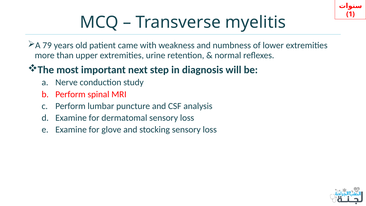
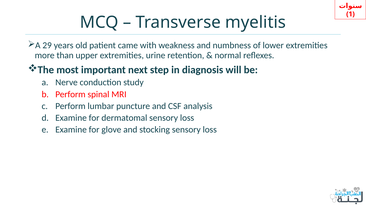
79: 79 -> 29 (47, 45)
